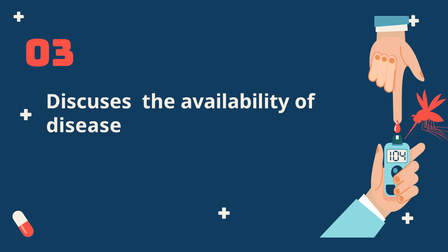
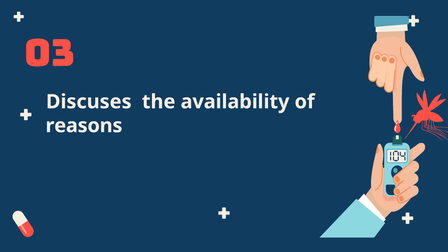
disease: disease -> reasons (84, 126)
